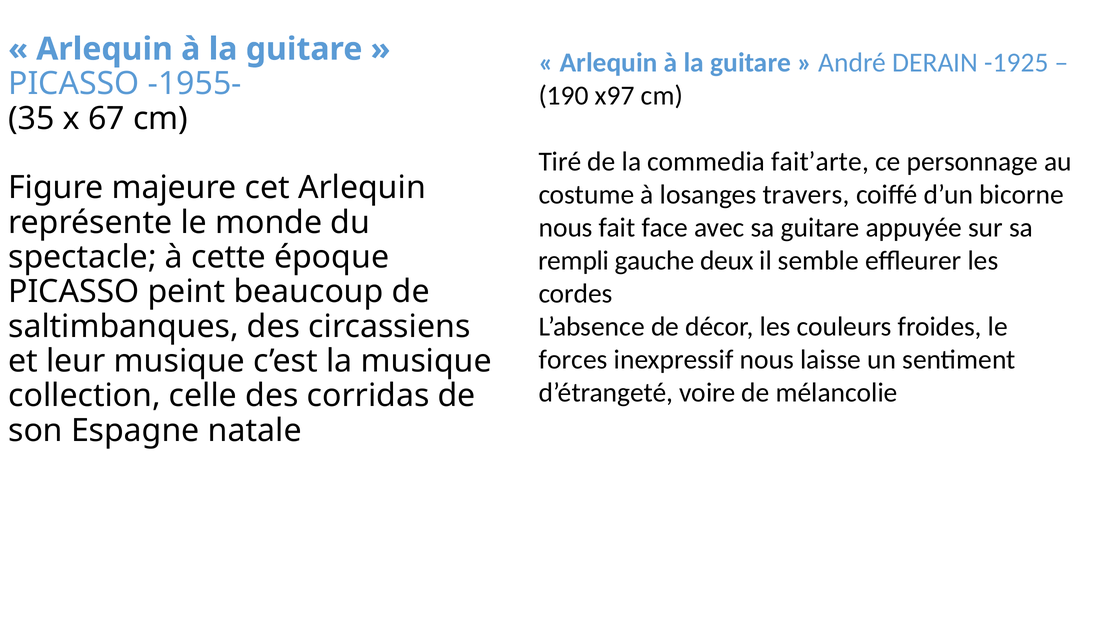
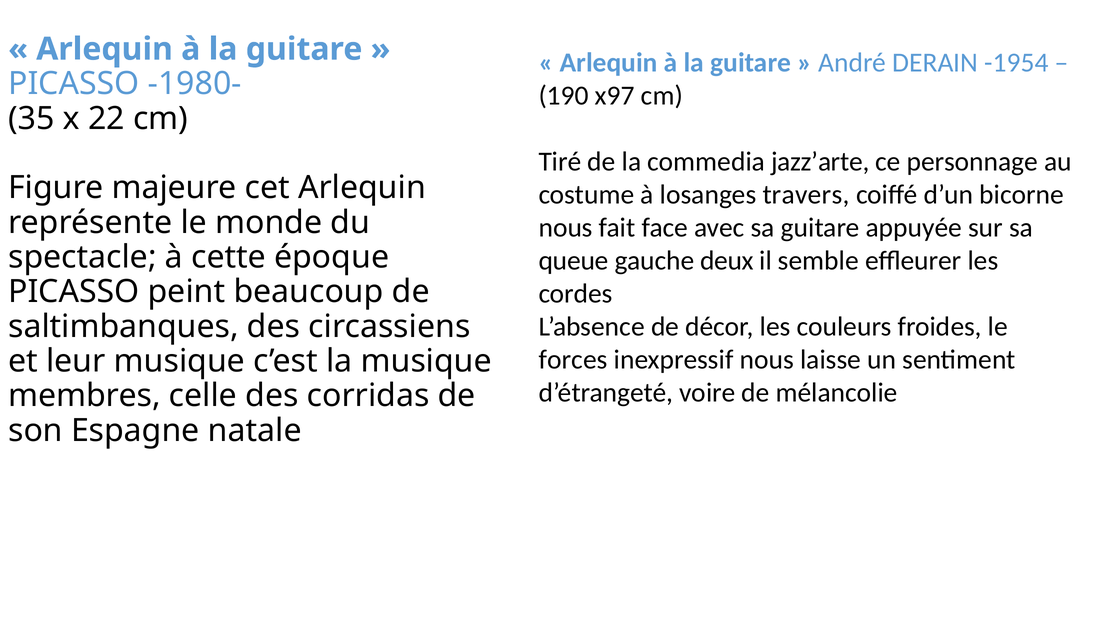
-1925: -1925 -> -1954 (1017, 62)
-1955-: -1955- -> -1980- (195, 84)
67: 67 -> 22 (106, 119)
fait’arte: fait’arte -> jazz’arte (820, 162)
rempli: rempli -> queue (574, 261)
collection: collection -> membres (85, 396)
